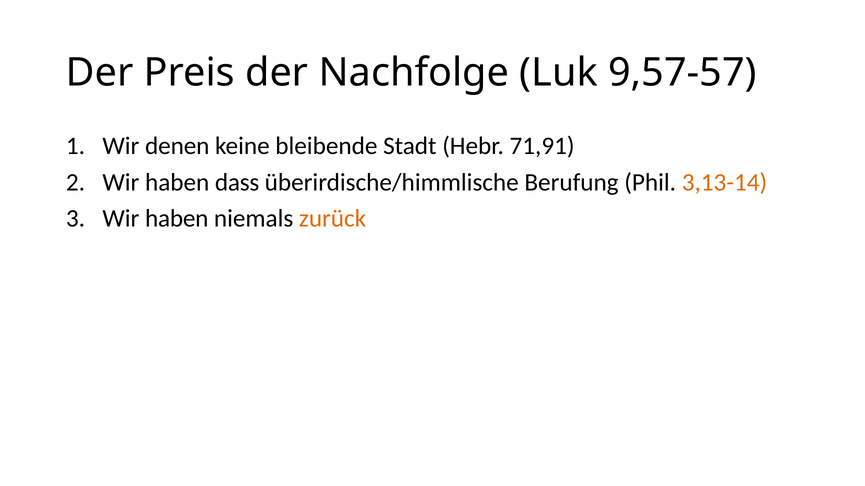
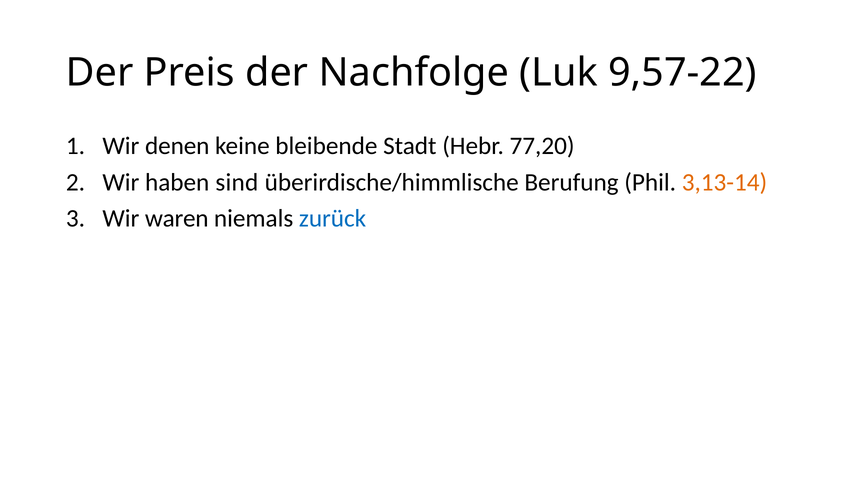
9,57-57: 9,57-57 -> 9,57-22 (682, 73)
71,91: 71,91 -> 77,20 (542, 146)
dass: dass -> sind (237, 182)
haben: haben -> waren (177, 219)
zurück colour: orange -> blue (333, 219)
